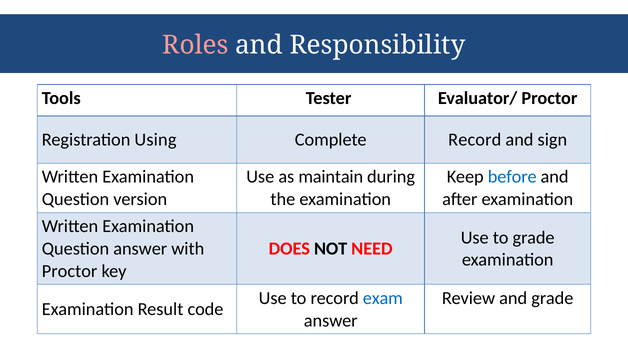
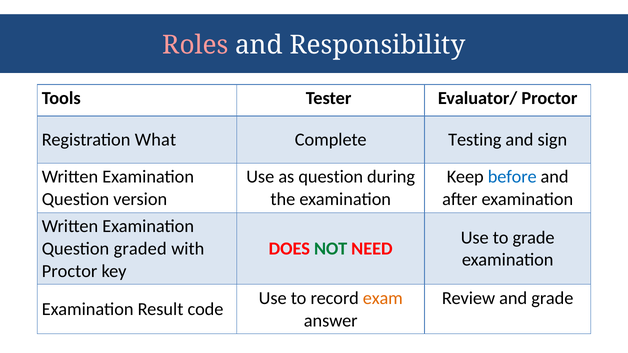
Using: Using -> What (155, 140)
Complete Record: Record -> Testing (475, 140)
as maintain: maintain -> question (331, 177)
Question answer: answer -> graded (140, 249)
NOT colour: black -> green (331, 249)
exam colour: blue -> orange (383, 298)
